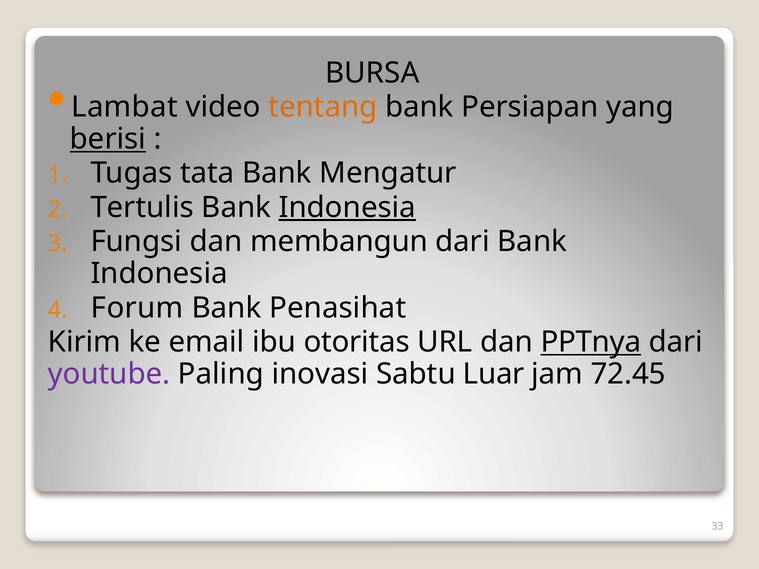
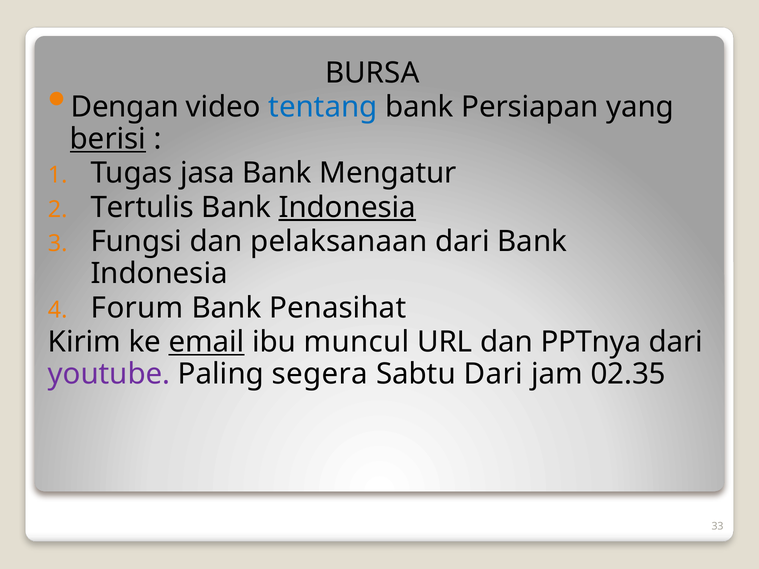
Lambat: Lambat -> Dengan (125, 107)
tentang colour: orange -> blue (323, 107)
tata: tata -> jasa (207, 173)
membangun: membangun -> pelaksanaan (339, 242)
email underline: none -> present (207, 342)
otoritas: otoritas -> muncul (356, 342)
PPTnya underline: present -> none (591, 342)
inovasi: inovasi -> segera (320, 374)
Sabtu Luar: Luar -> Dari (493, 374)
72.45: 72.45 -> 02.35 (628, 374)
